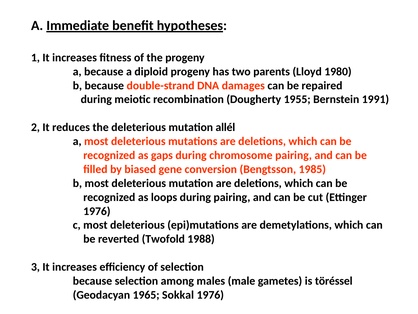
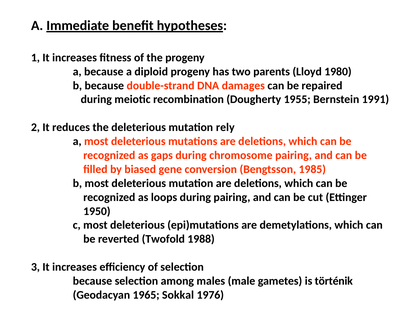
allél: allél -> rely (225, 127)
1976: 1976 -> 1950 (97, 211)
töréssel: töréssel -> történik (334, 281)
